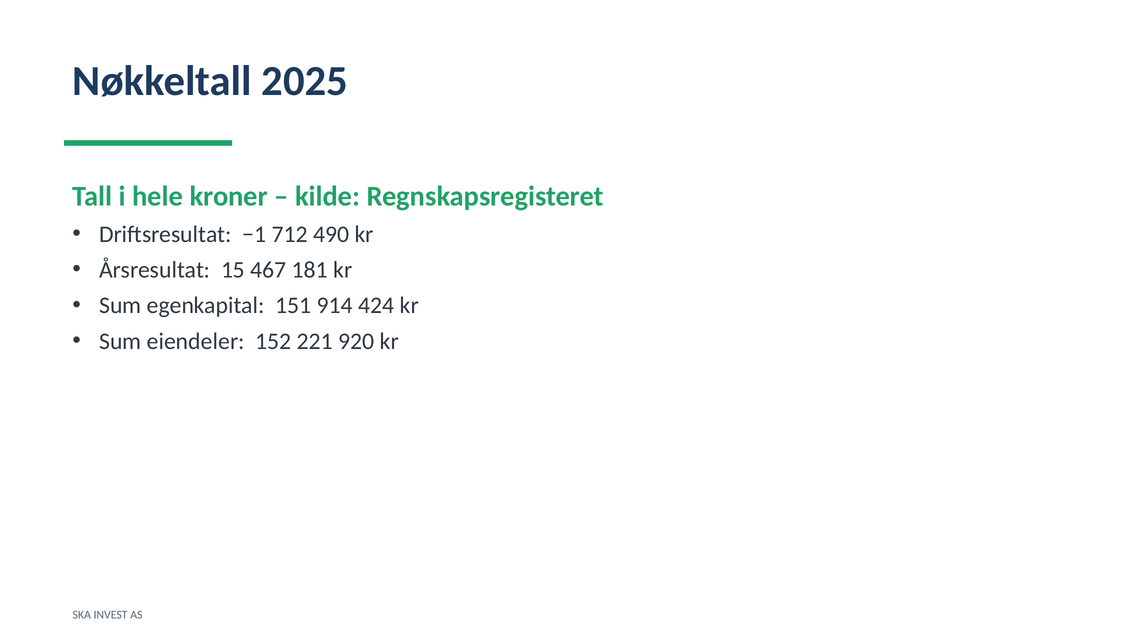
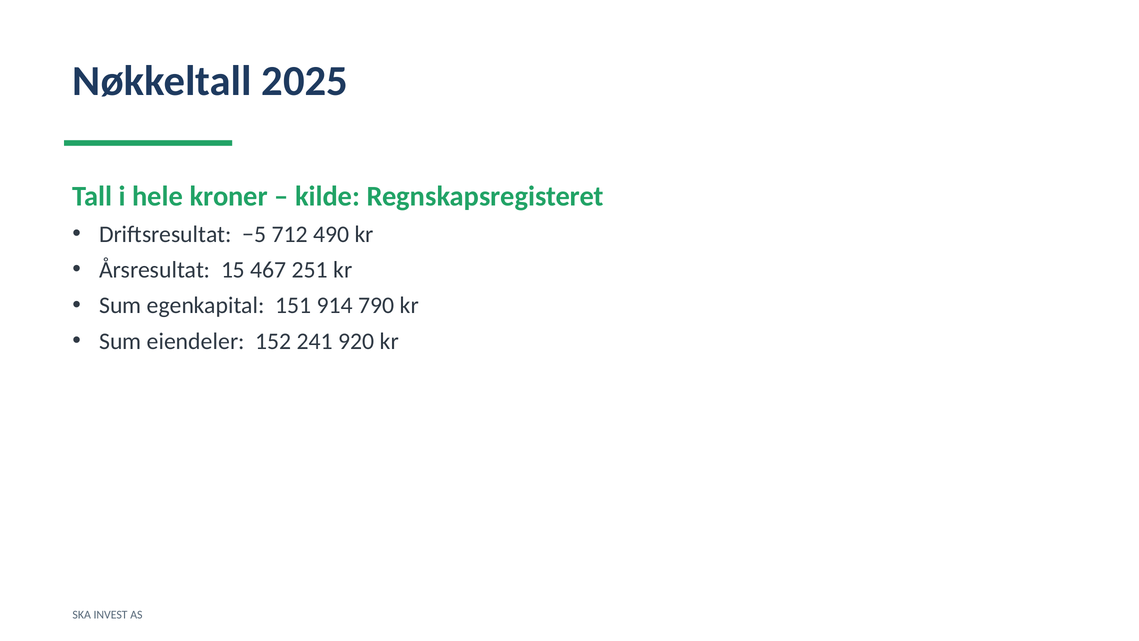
−1: −1 -> −5 (254, 234)
181: 181 -> 251 (310, 270)
424: 424 -> 790 (376, 305)
221: 221 -> 241 (315, 341)
